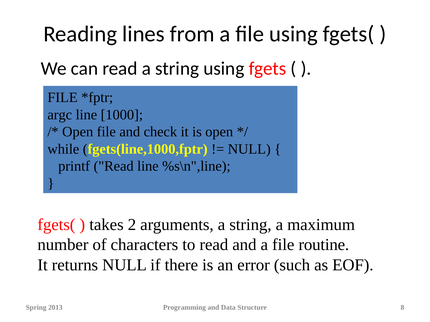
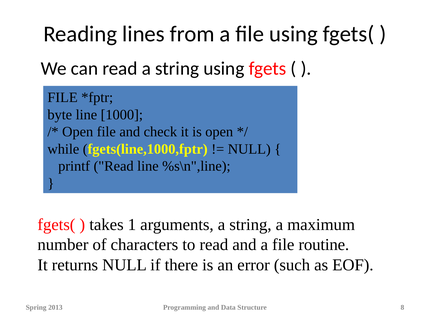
argc: argc -> byte (60, 115)
2: 2 -> 1 (132, 225)
